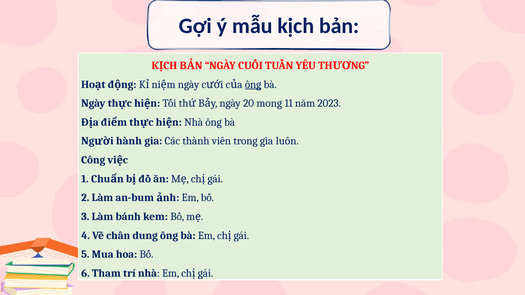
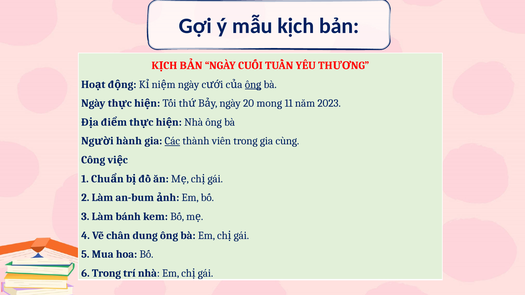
Các underline: none -> present (172, 141)
luôn: luôn -> cùng (287, 141)
6 Tham: Tham -> Trong (106, 273)
